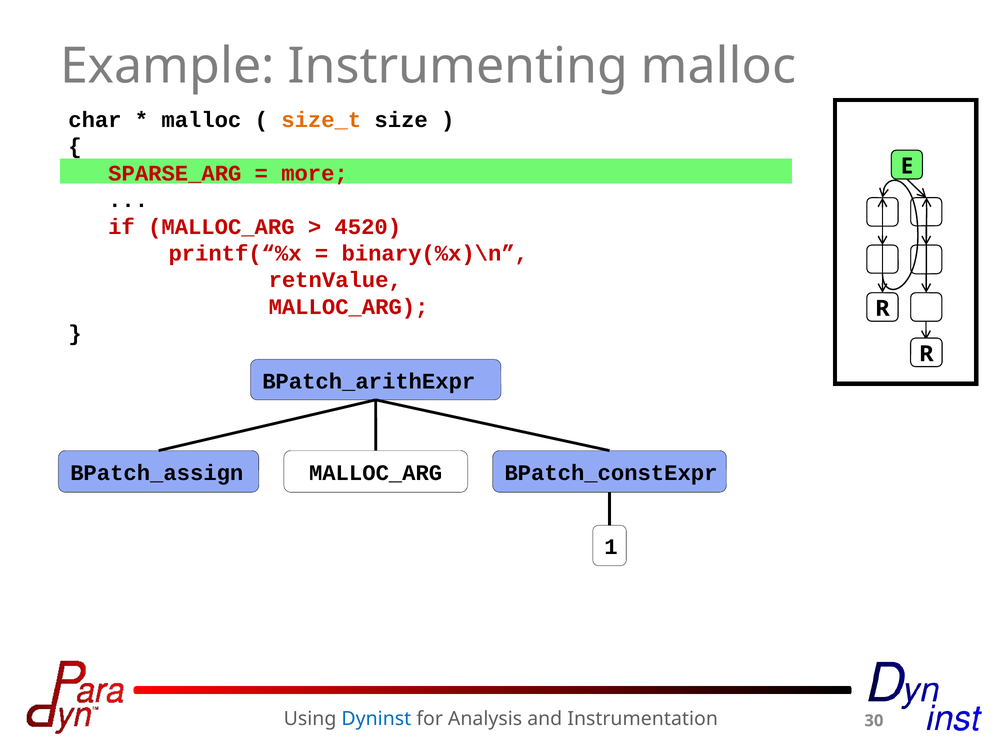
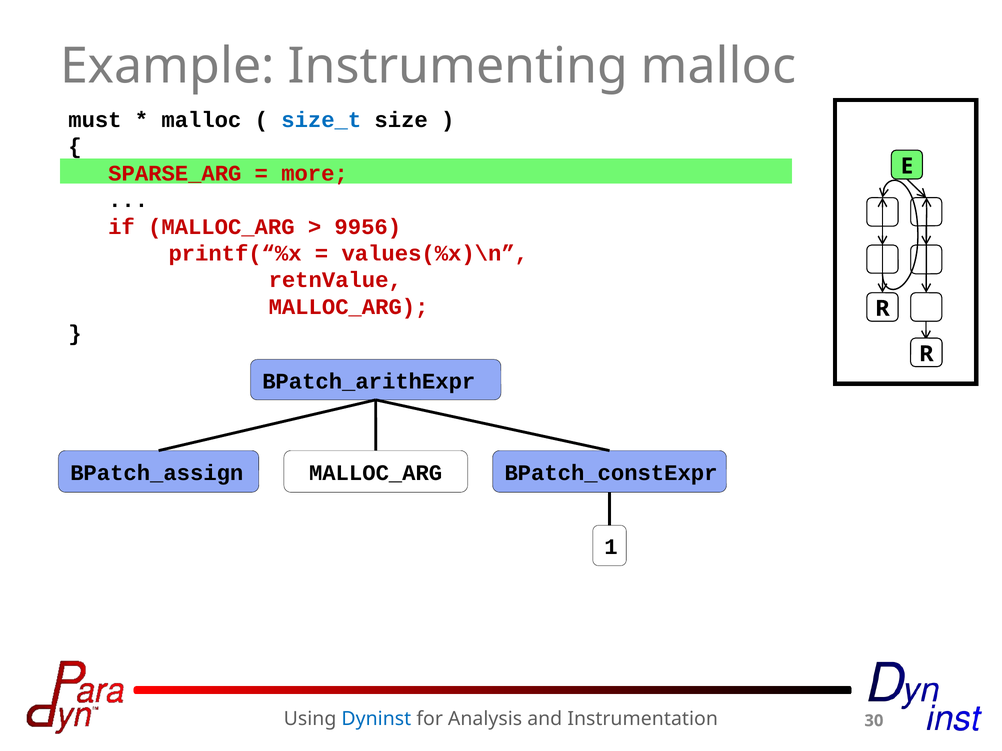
char: char -> must (95, 120)
size_t colour: orange -> blue (321, 120)
4520: 4520 -> 9956 (368, 227)
binary(%x)\n: binary(%x)\n -> values(%x)\n (435, 254)
